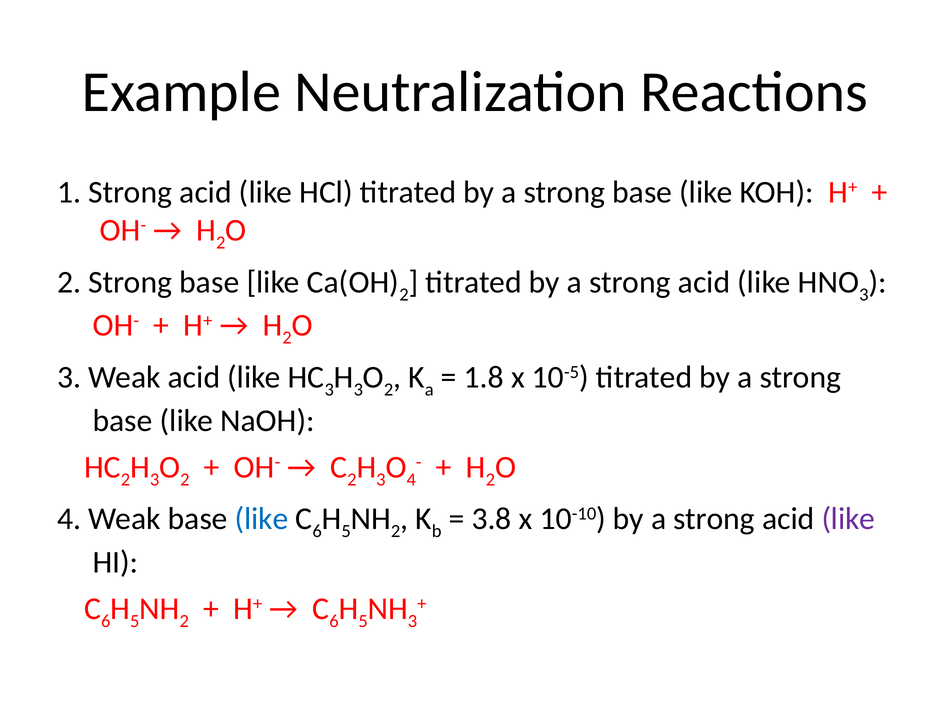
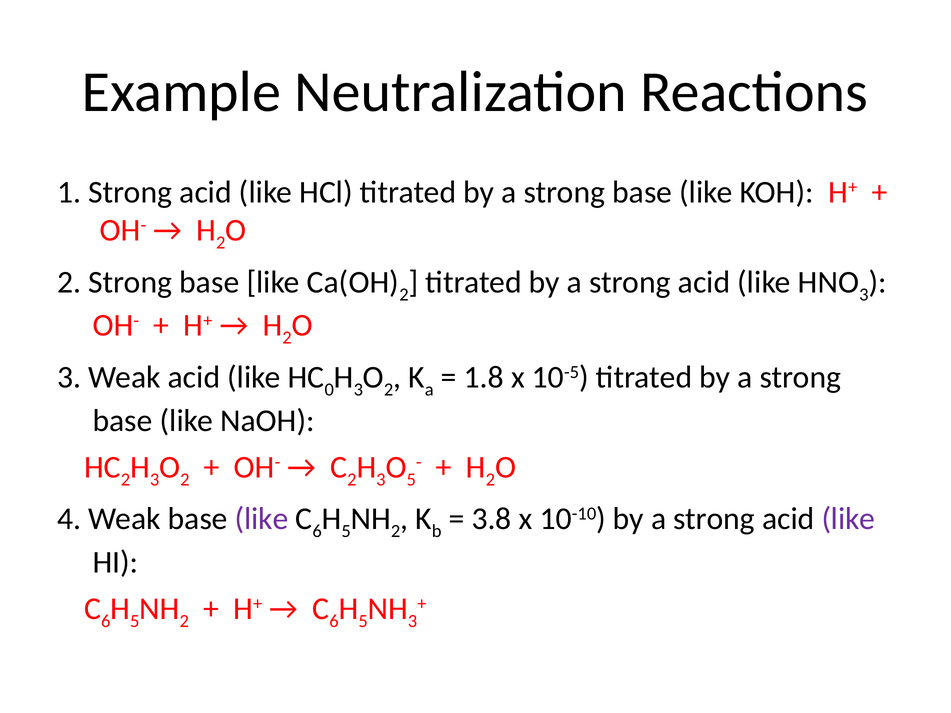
3: 3 -> 0 (329, 390)
4: 4 -> 5 (411, 480)
like colour: blue -> purple (262, 519)
